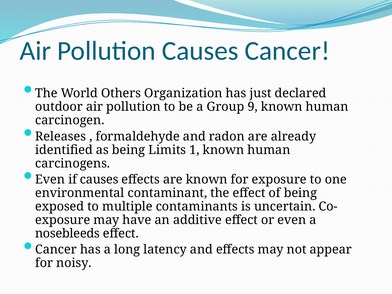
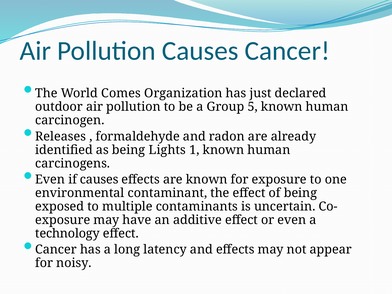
Others: Others -> Comes (121, 93)
9: 9 -> 5 (253, 107)
Limits: Limits -> Lights (167, 150)
nosebleeds: nosebleeds -> technology (67, 234)
